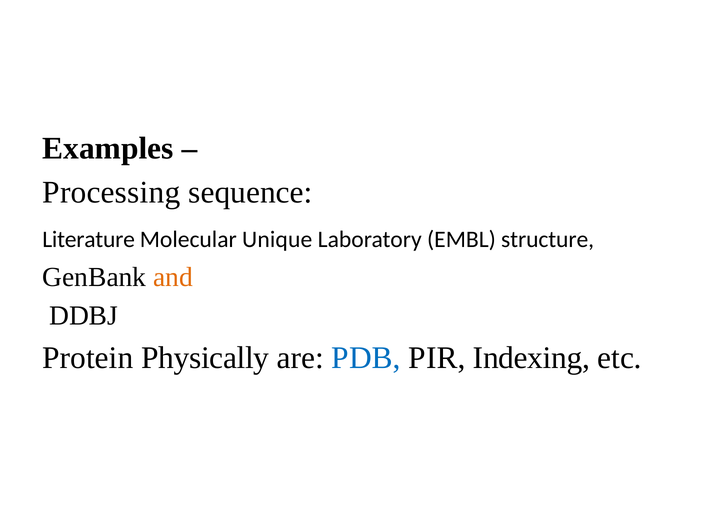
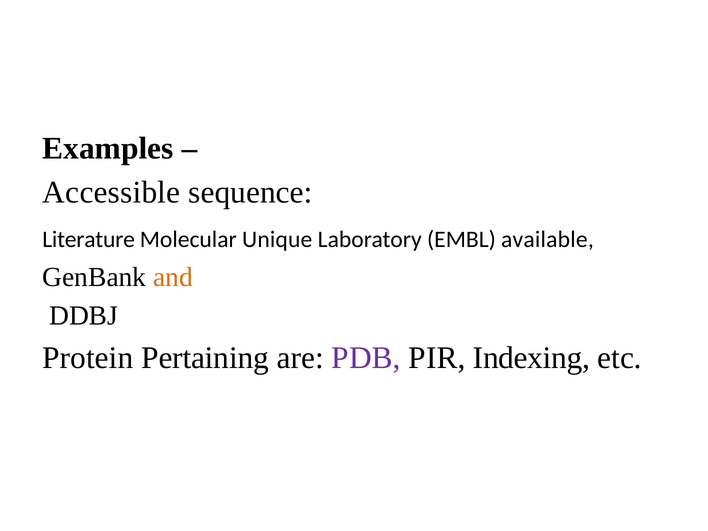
Processing: Processing -> Accessible (111, 193)
structure: structure -> available (547, 239)
Physically: Physically -> Pertaining (205, 358)
PDB colour: blue -> purple (366, 358)
